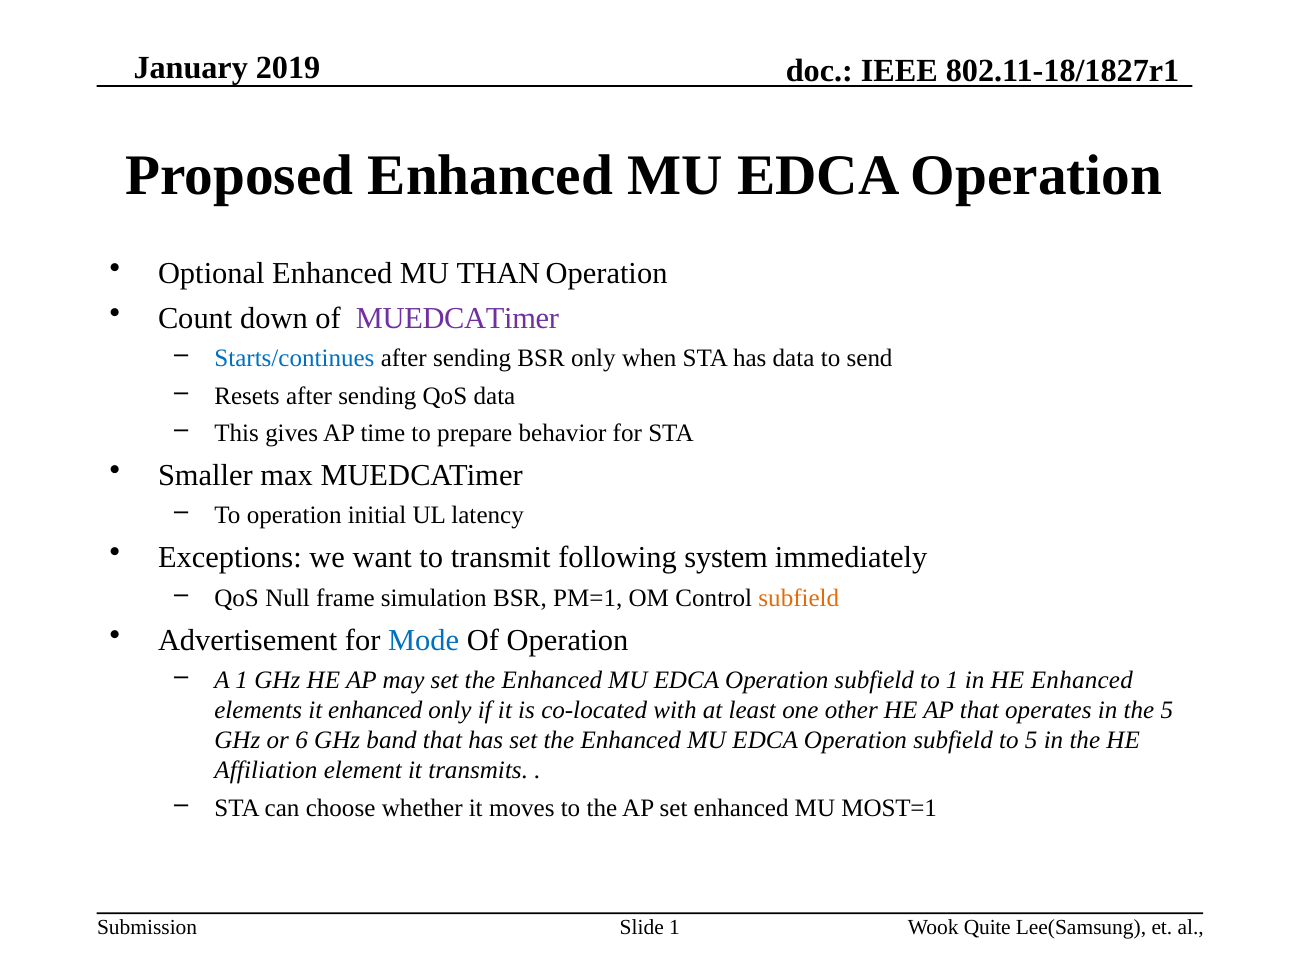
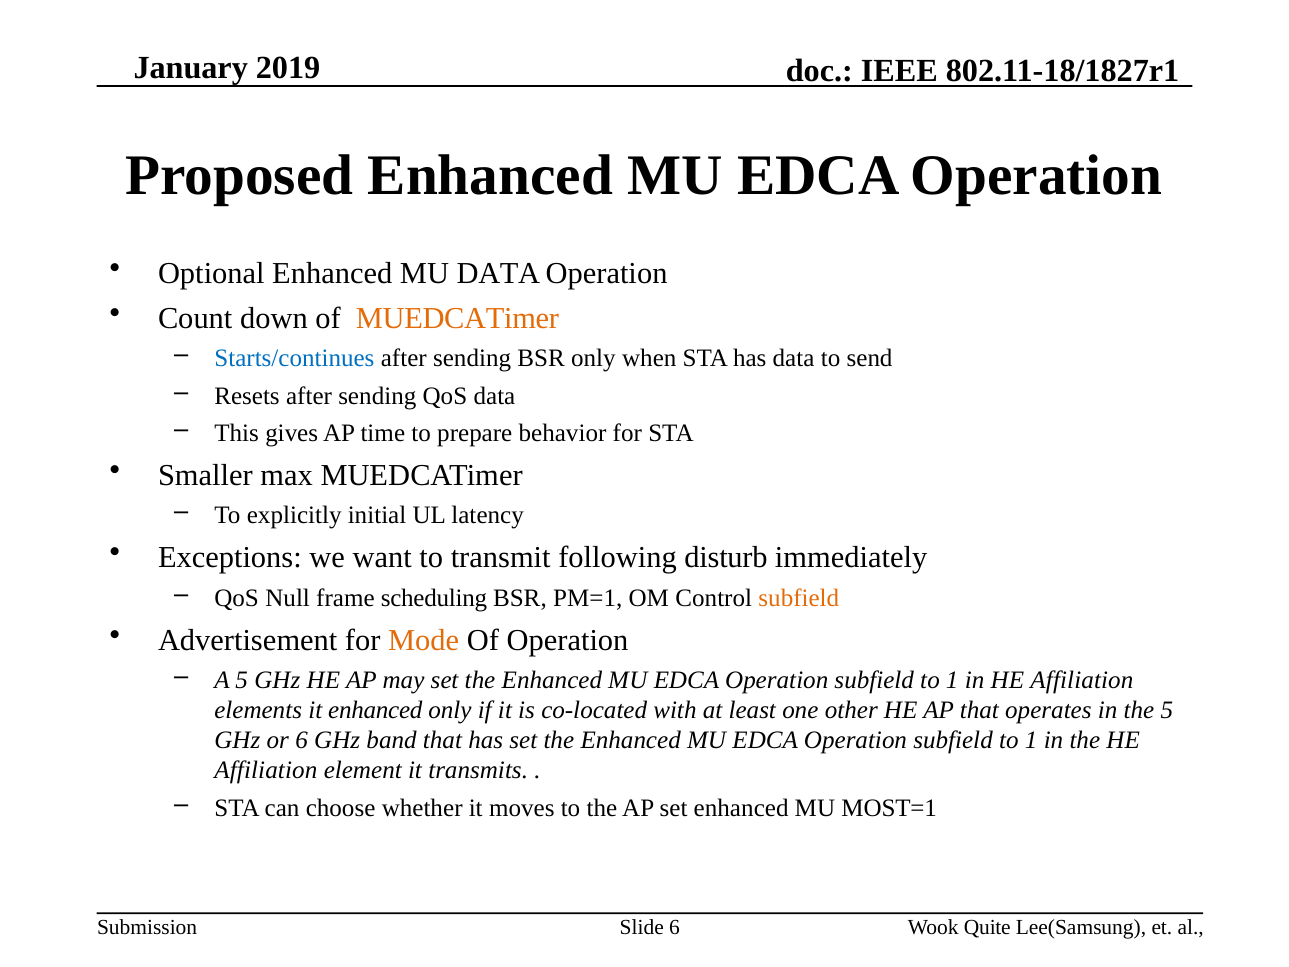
MU THAN: THAN -> DATA (498, 273)
MUEDCATimer colour: purple -> orange (457, 318)
To operation: operation -> explicitly (294, 515)
system: system -> disturb (726, 558)
simulation: simulation -> scheduling (434, 598)
Mode colour: blue -> orange (424, 640)
A 1: 1 -> 5 (242, 680)
in HE Enhanced: Enhanced -> Affiliation (1082, 680)
5: 5 -> 1 (1031, 740)
Slide 1: 1 -> 6 (675, 927)
